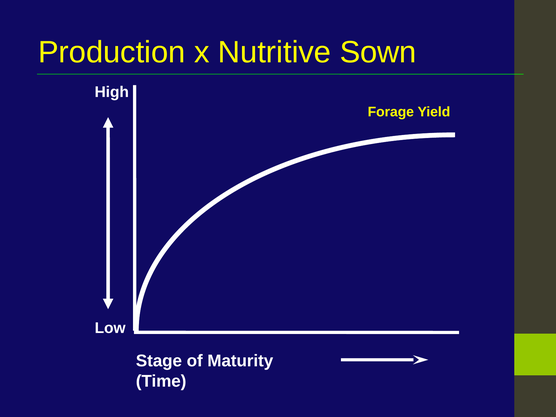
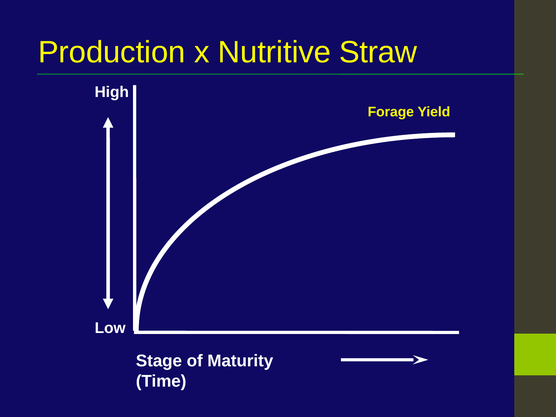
Sown: Sown -> Straw (378, 52)
